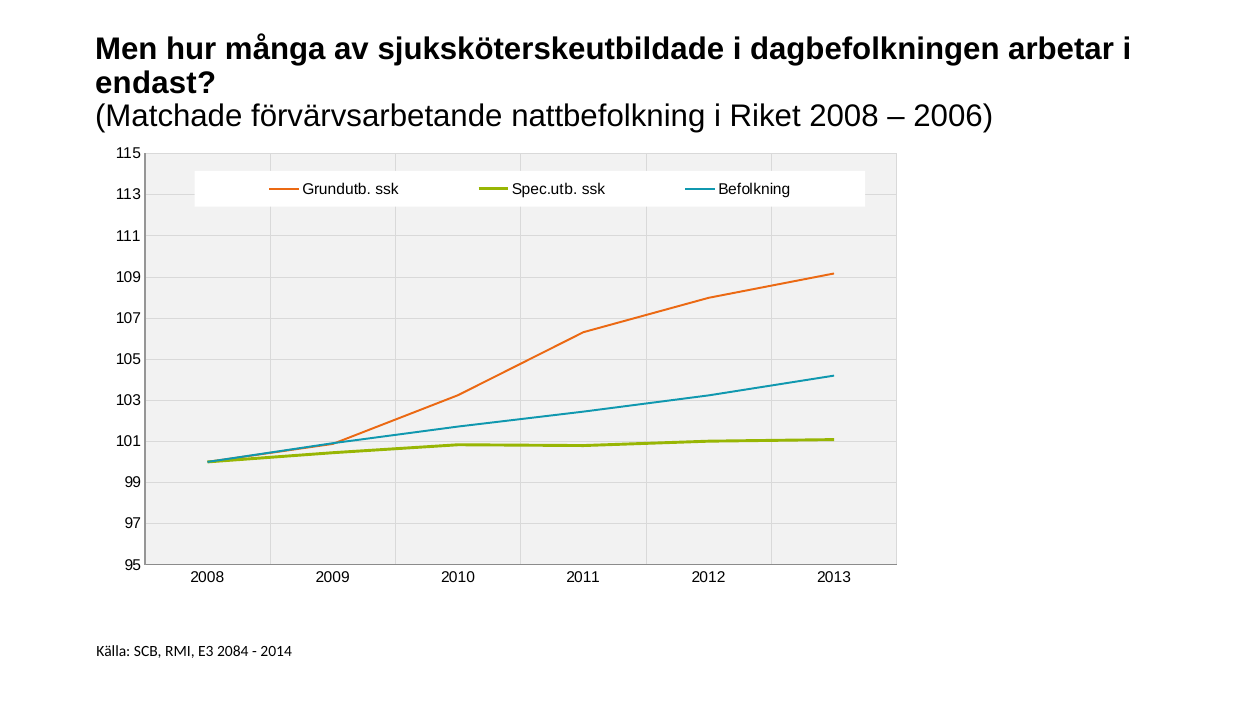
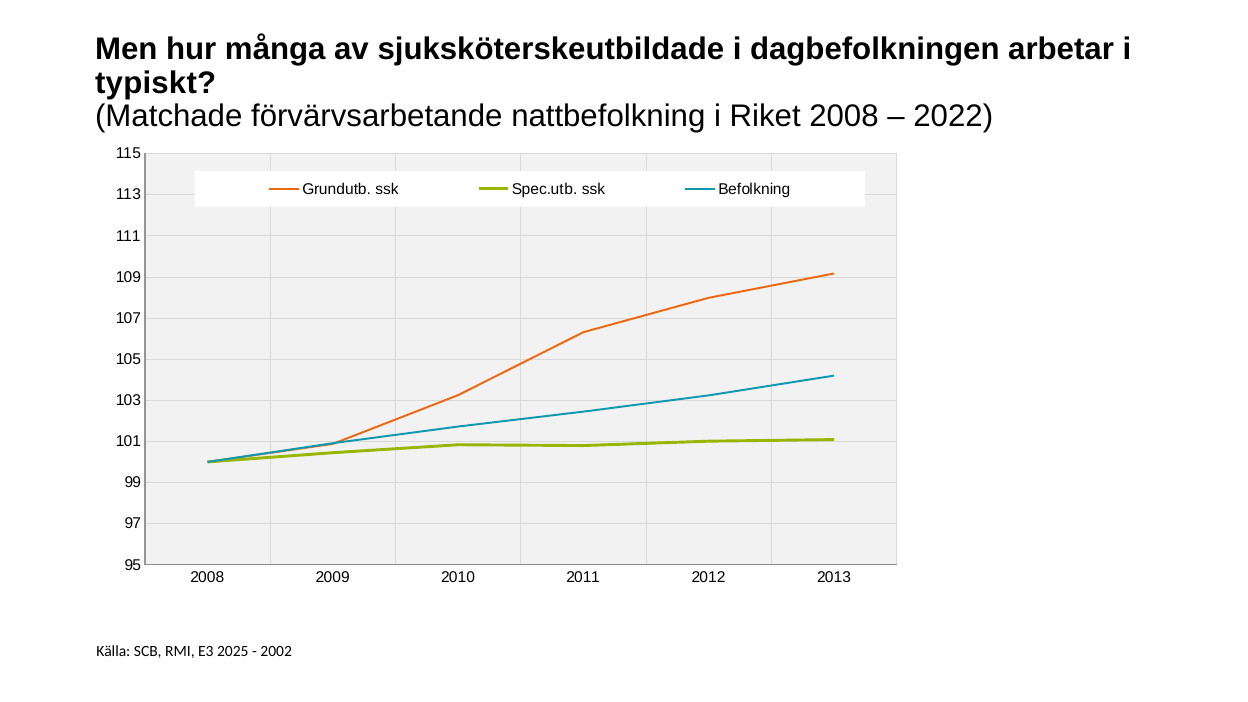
endast: endast -> typiskt (156, 83)
2006: 2006 -> 2022 (953, 117)
2084: 2084 -> 2025 (233, 652)
2014: 2014 -> 2002 (276, 652)
